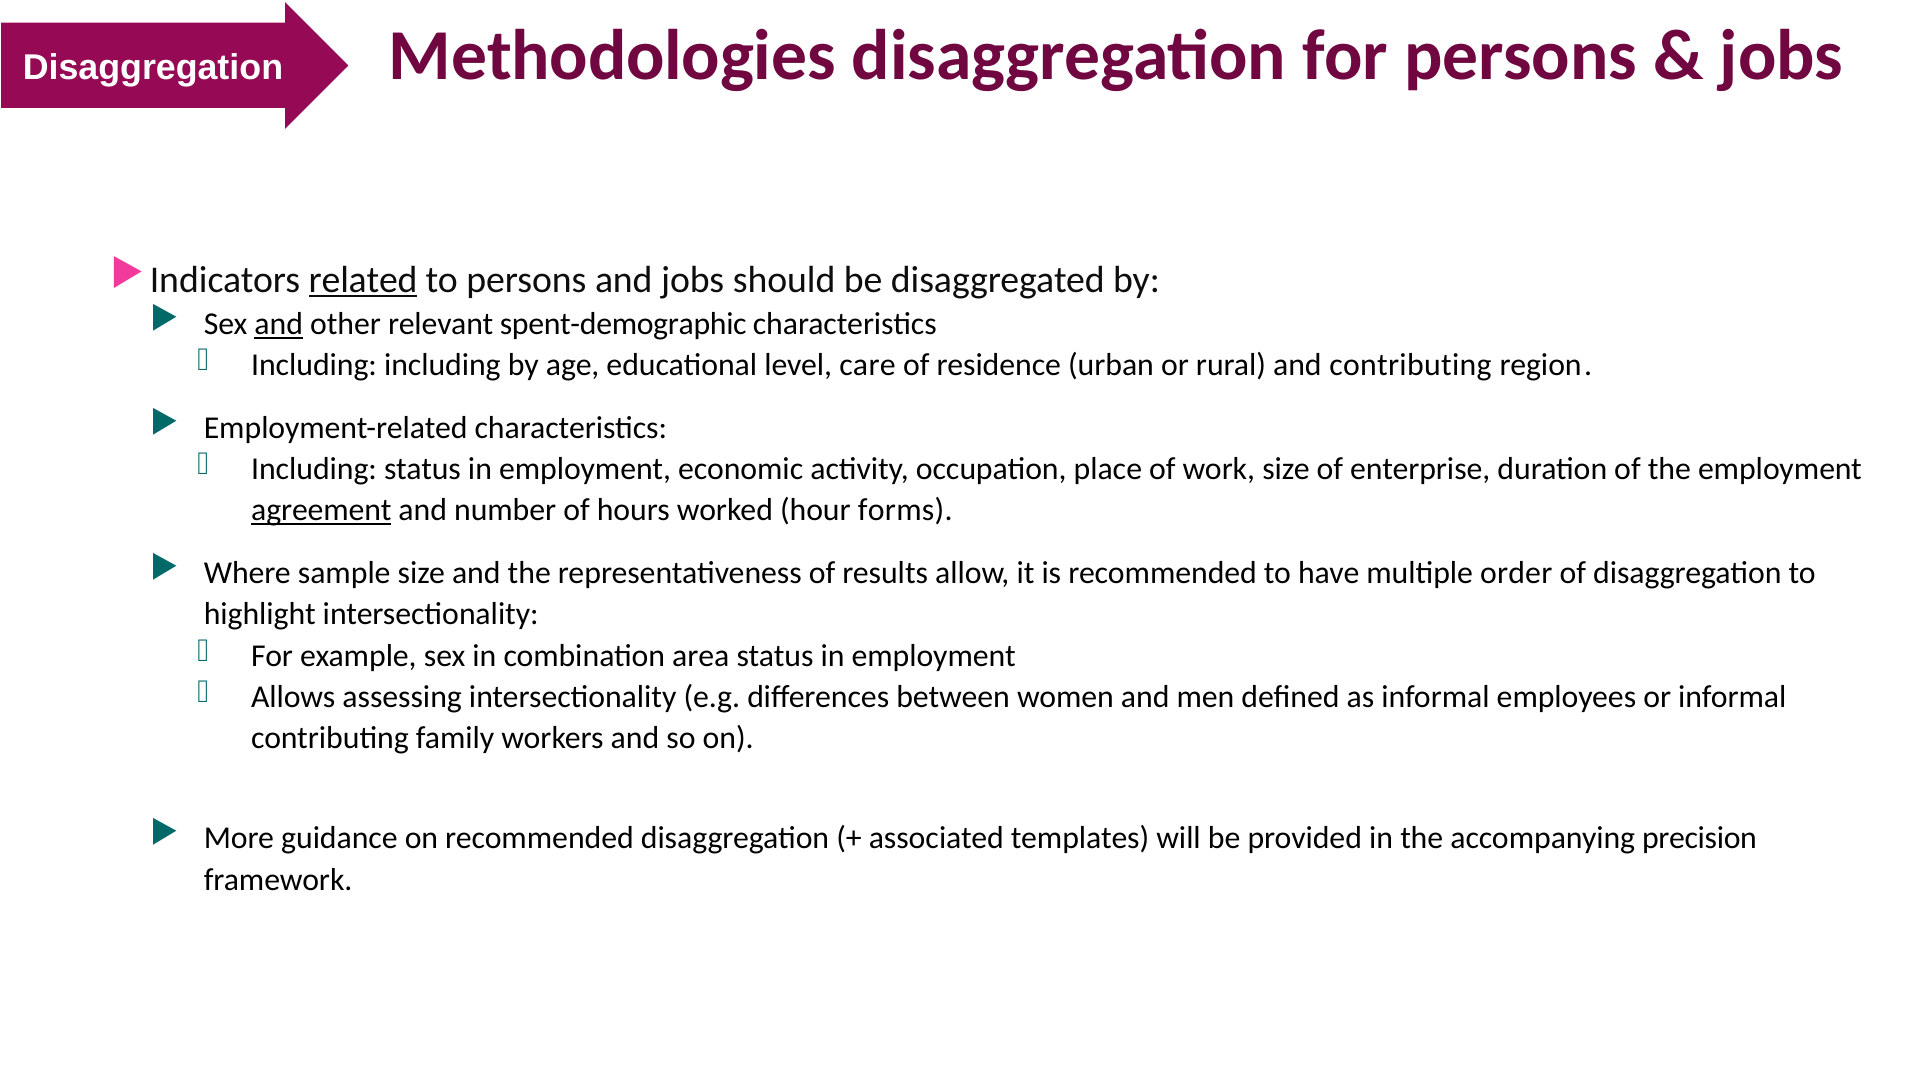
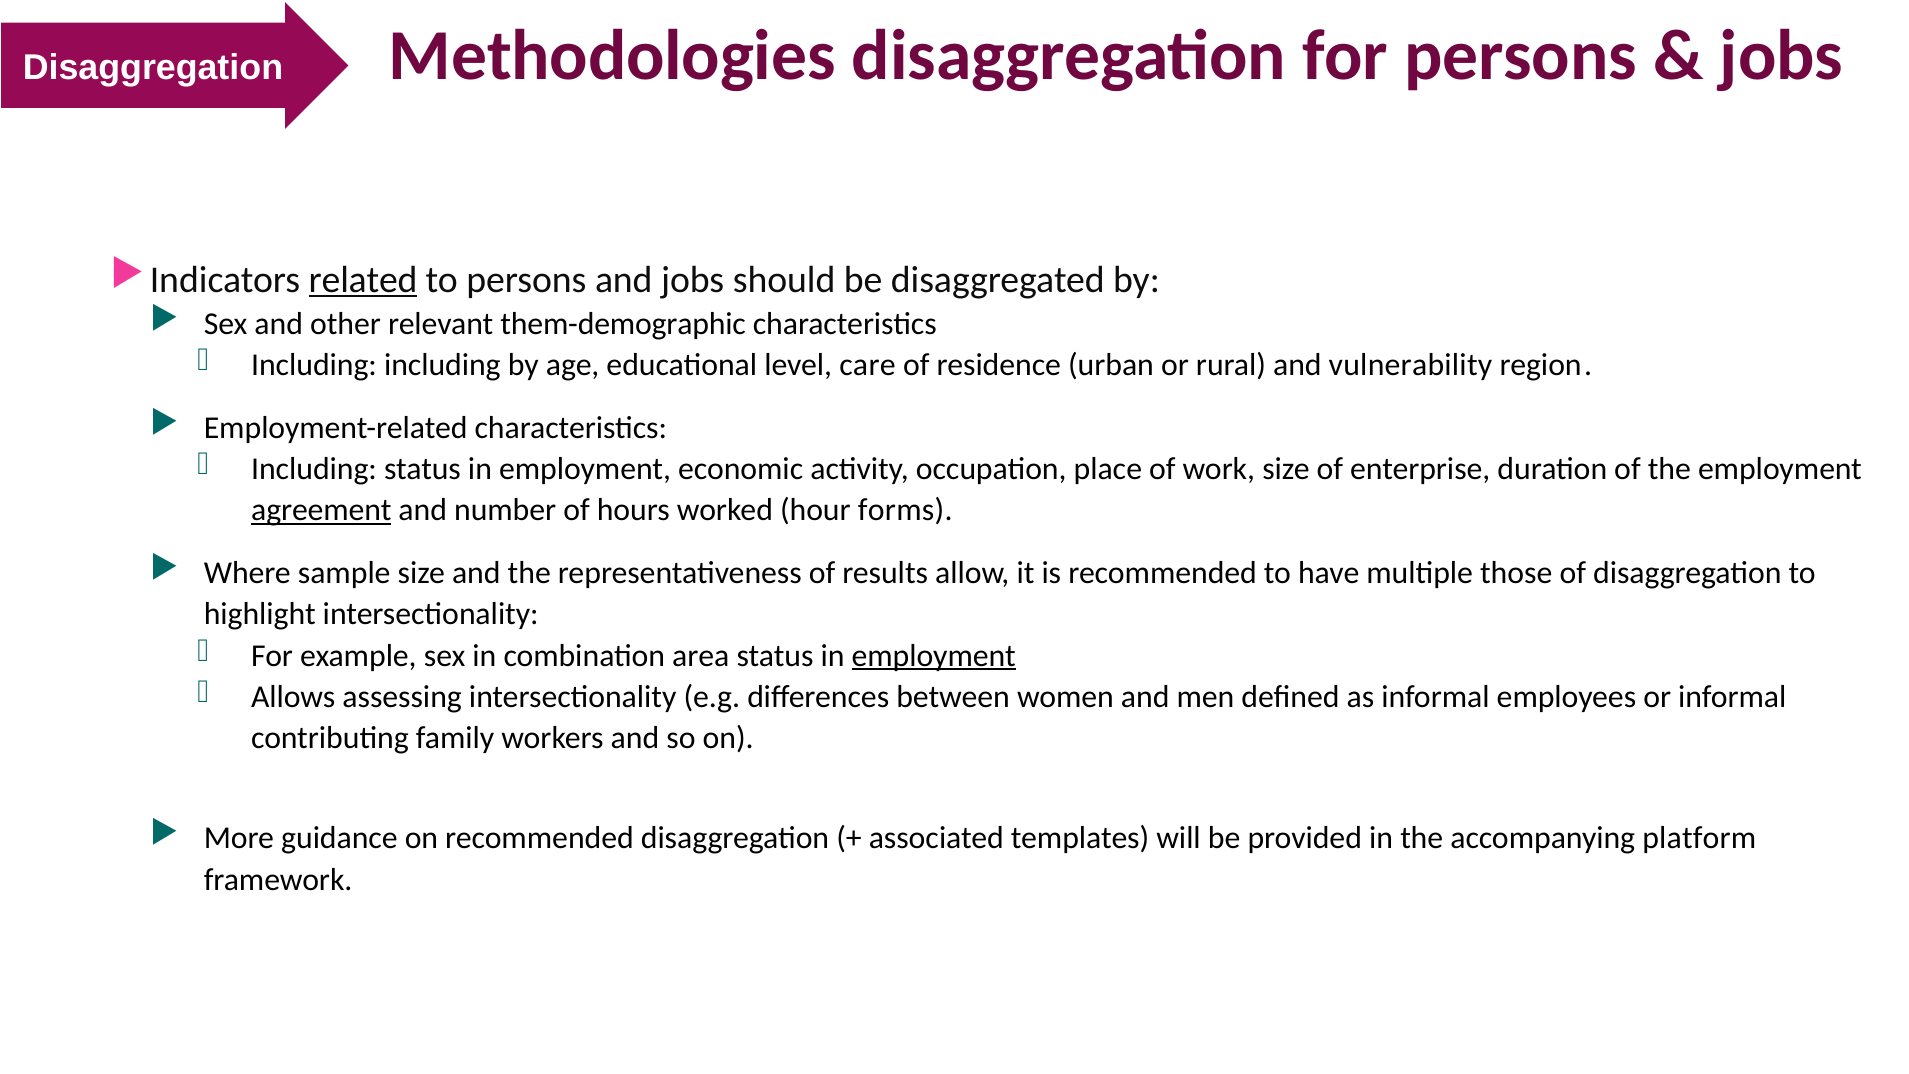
and underline: present -> none (279, 324)
spent-demographic: spent-demographic -> them-demographic (623, 324)
and contributing: contributing -> vulnerability (1410, 365)
order: order -> those (1516, 573)
employment underline: none -> present (934, 655)
precision: precision -> platform (1699, 838)
